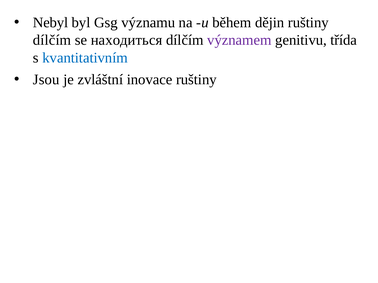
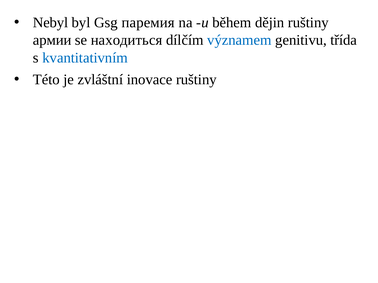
významu: významu -> паремия (148, 23)
dílčím: dílčím -> армии (52, 40)
významem colour: purple -> blue (239, 40)
Jsou: Jsou -> Této (46, 80)
